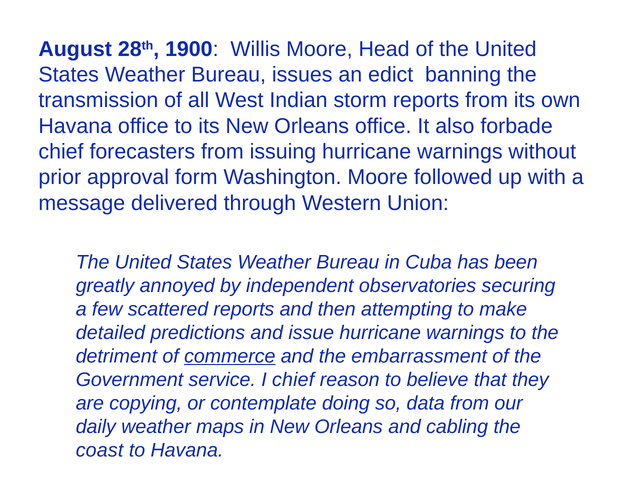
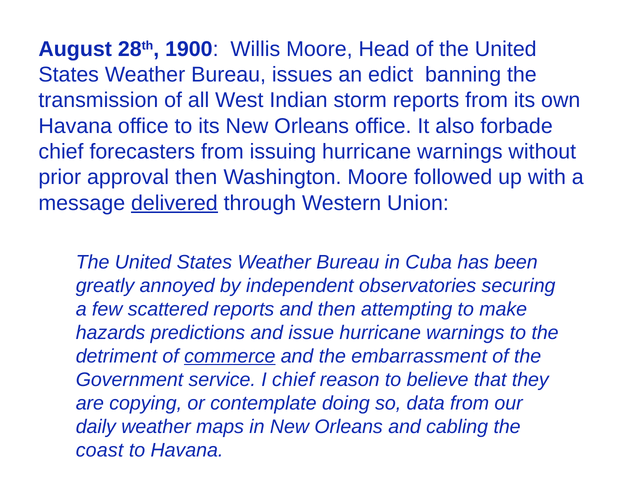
approval form: form -> then (196, 177)
delivered underline: none -> present (174, 203)
detailed: detailed -> hazards (111, 332)
